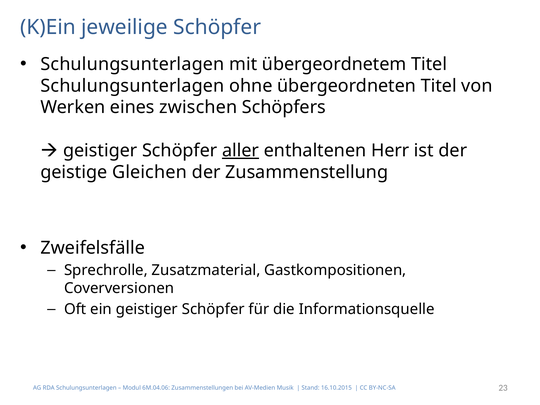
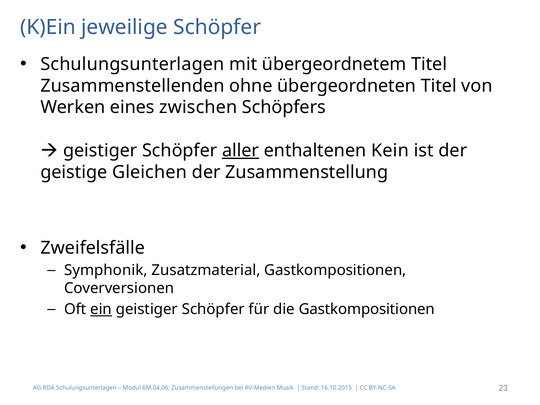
Schulungsunterlagen: Schulungsunterlagen -> Zusammenstellenden (133, 86)
Herr: Herr -> Kein (390, 151)
Sprechrolle: Sprechrolle -> Symphonik (106, 270)
ein underline: none -> present (101, 309)
die Informationsquelle: Informationsquelle -> Gastkompositionen (367, 309)
